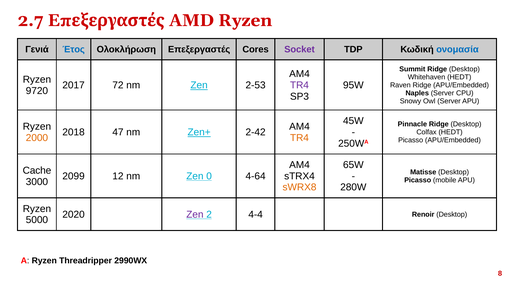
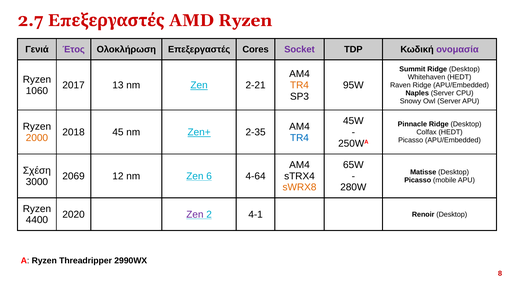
Έτος colour: blue -> purple (74, 49)
ονομασία colour: blue -> purple (457, 49)
72: 72 -> 13 (118, 85)
2-53: 2-53 -> 2-21 (256, 85)
TR4 colour: purple -> orange (299, 85)
9720: 9720 -> 1060 (37, 91)
47: 47 -> 45 (118, 132)
2-42: 2-42 -> 2-35 (256, 132)
TR4 colour: orange -> blue (299, 138)
Cache: Cache -> Σχέση (37, 171)
2099: 2099 -> 2069 (74, 176)
0: 0 -> 6 (209, 176)
4-4: 4-4 -> 4-1 (256, 215)
5000: 5000 -> 4400 (37, 220)
